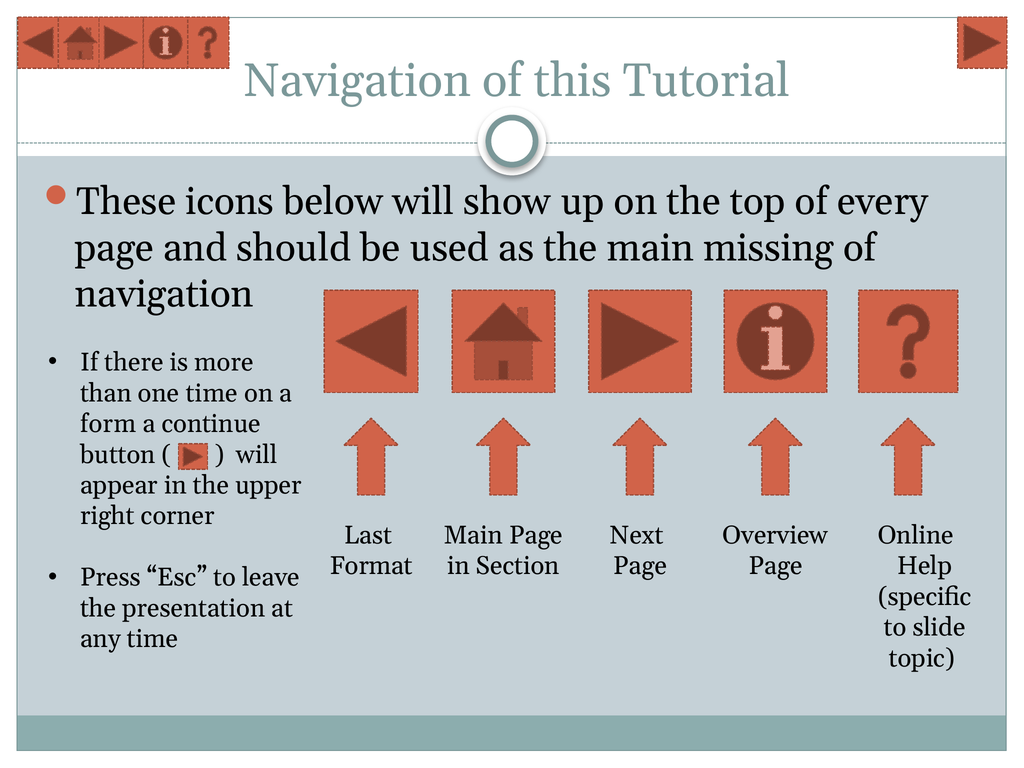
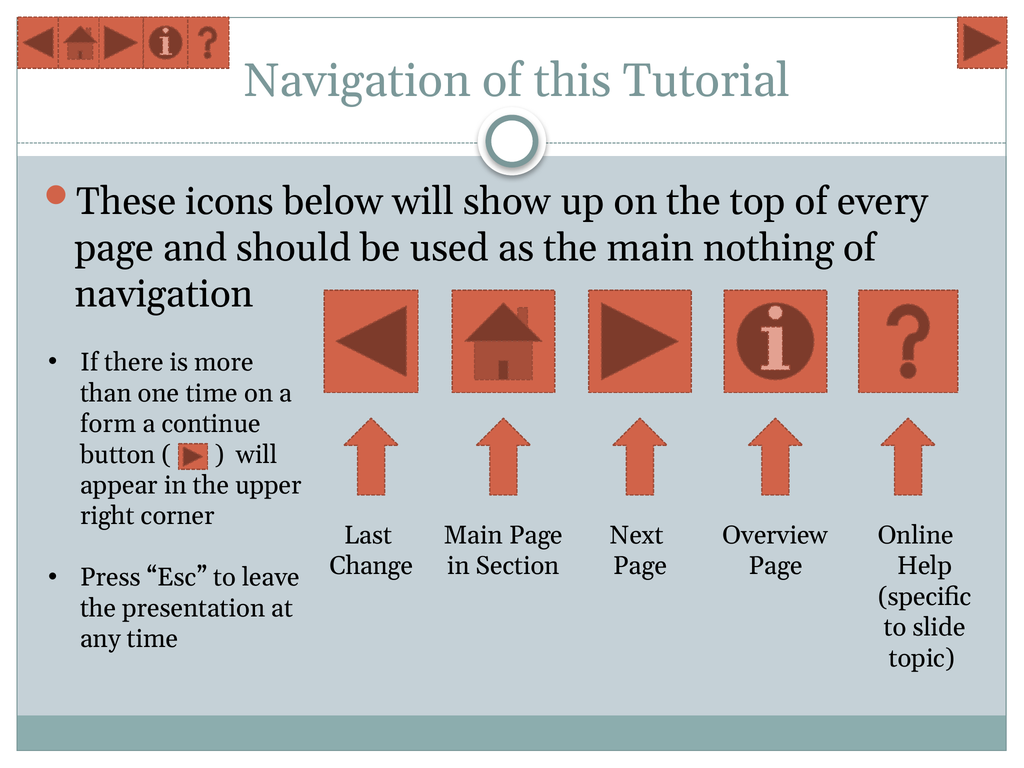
missing: missing -> nothing (769, 248)
Format: Format -> Change (371, 566)
